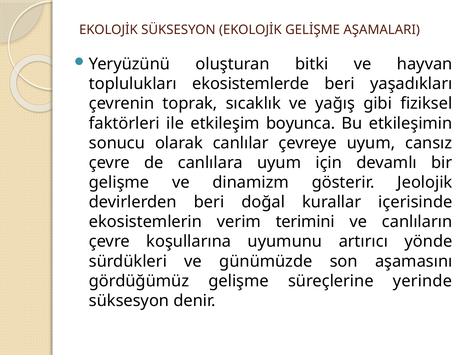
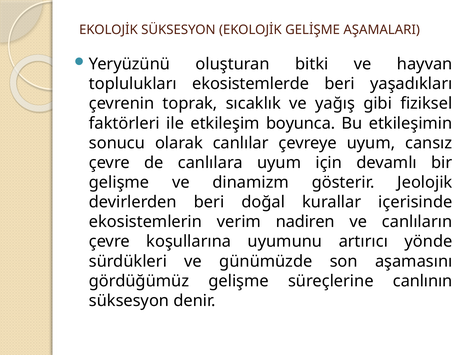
terimini: terimini -> nadiren (305, 222)
yerinde: yerinde -> canlının (423, 281)
